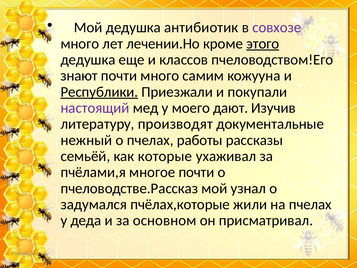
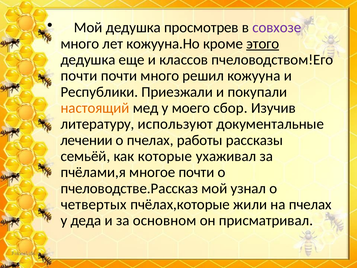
антибиотик: антибиотик -> просмотрев (201, 28)
лечении.Но: лечении.Но -> кожууна.Но (163, 44)
знают: знают -> почти (79, 76)
самим: самим -> решил (203, 76)
Республики underline: present -> none (99, 92)
настоящий colour: purple -> orange (95, 108)
дают: дают -> сбор (230, 108)
производят: производят -> используют (175, 124)
нежный: нежный -> лечении (87, 140)
задумался: задумался -> четвертых (94, 204)
